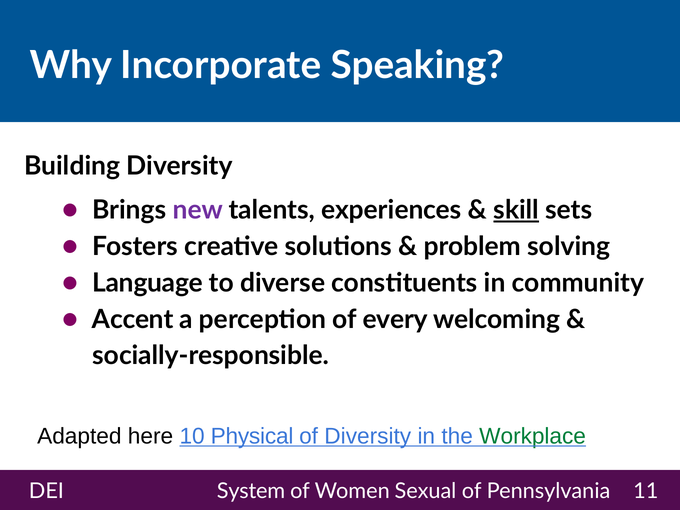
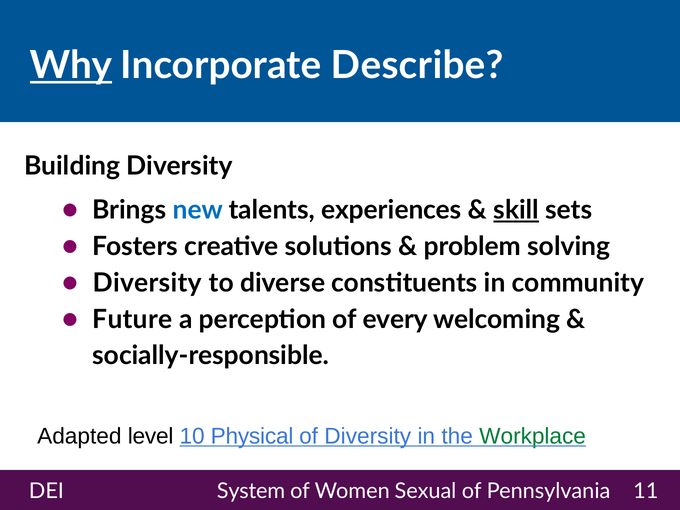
Why underline: none -> present (71, 66)
Speaking: Speaking -> Describe (417, 66)
new colour: purple -> blue (198, 210)
Language: Language -> Diversity (147, 283)
Accent: Accent -> Future (132, 319)
here: here -> level (151, 436)
